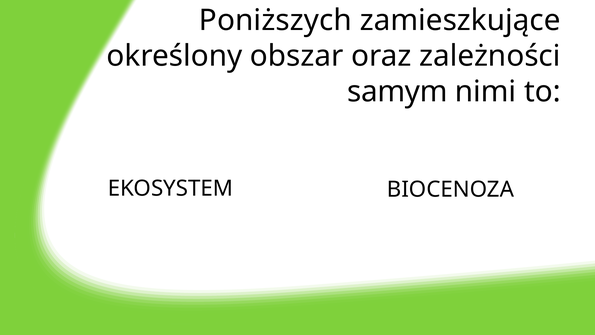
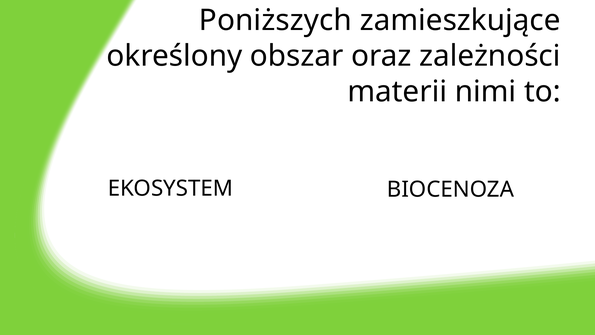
samym: samym -> materii (397, 92)
